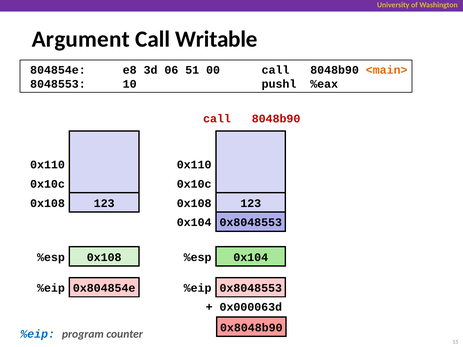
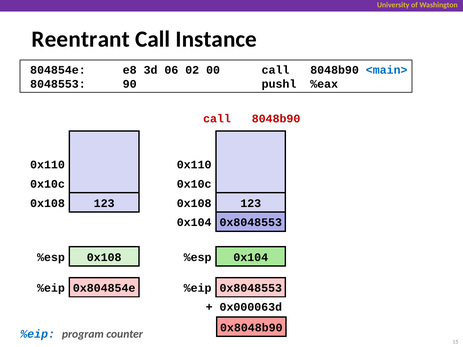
Argument: Argument -> Reentrant (81, 39)
Writable: Writable -> Instance (216, 39)
51: 51 -> 02 (192, 70)
<main> colour: orange -> blue (387, 70)
10: 10 -> 90 (130, 84)
